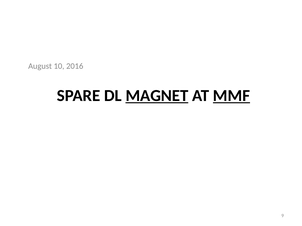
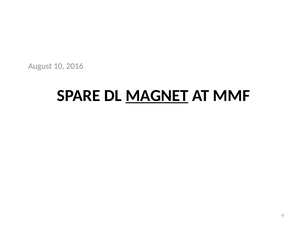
MMF underline: present -> none (231, 96)
